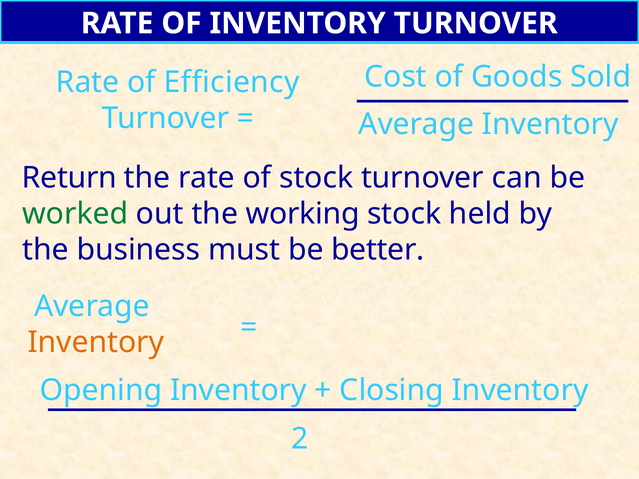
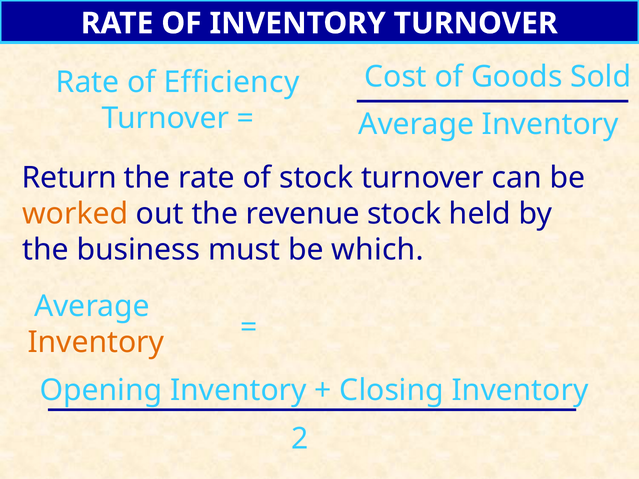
worked colour: green -> orange (75, 214)
working: working -> revenue (303, 214)
better: better -> which (377, 250)
